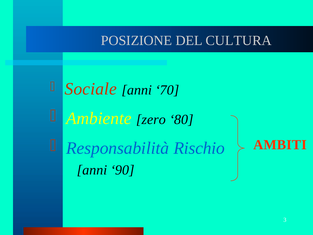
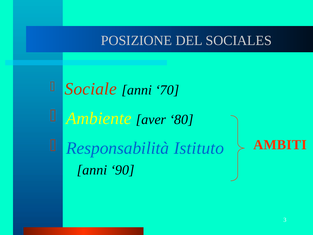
CULTURA: CULTURA -> SOCIALES (239, 41)
zero: zero -> aver (151, 120)
Rischio: Rischio -> Istituto (199, 148)
